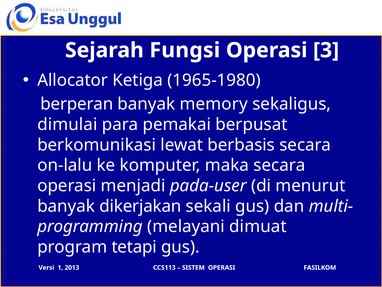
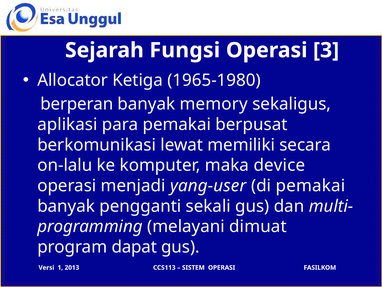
dimulai: dimulai -> aplikasi (67, 124)
berbasis: berbasis -> memiliki (241, 145)
maka secara: secara -> device (279, 165)
pada-user: pada-user -> yang-user (208, 185)
di menurut: menurut -> pemakai (310, 185)
dikerjakan: dikerjakan -> pengganti (140, 206)
tetapi: tetapi -> dapat (134, 247)
